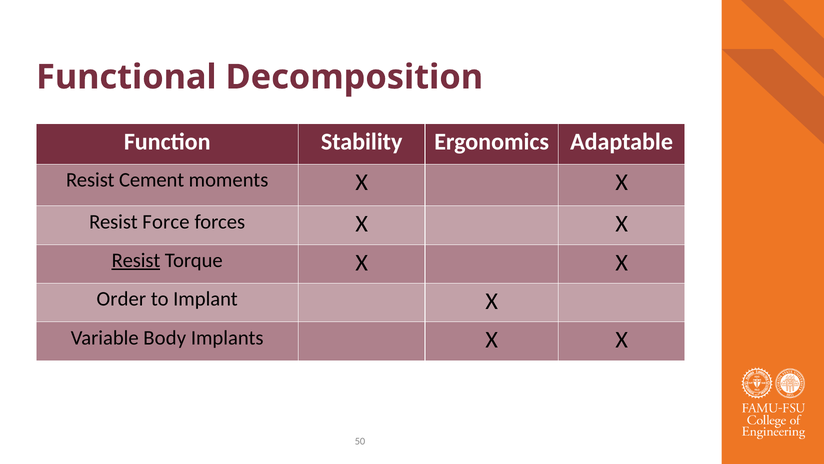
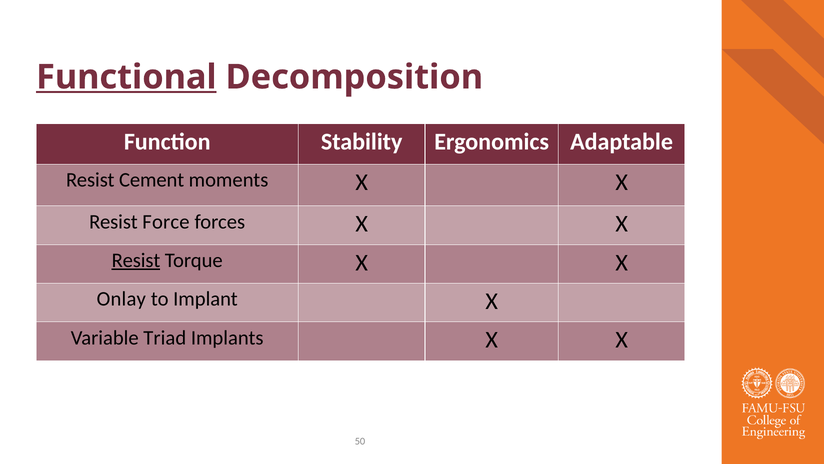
Functional underline: none -> present (126, 77)
Order: Order -> Onlay (121, 299)
Body: Body -> Triad (165, 337)
